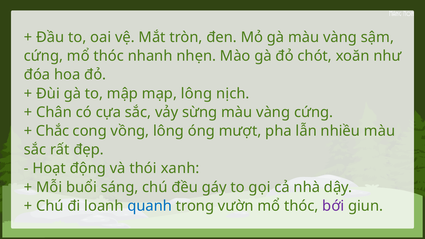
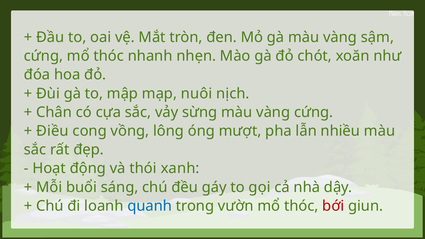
mạp lông: lông -> nuôi (197, 94)
Chắc: Chắc -> Điều (52, 131)
bới colour: purple -> red (333, 206)
